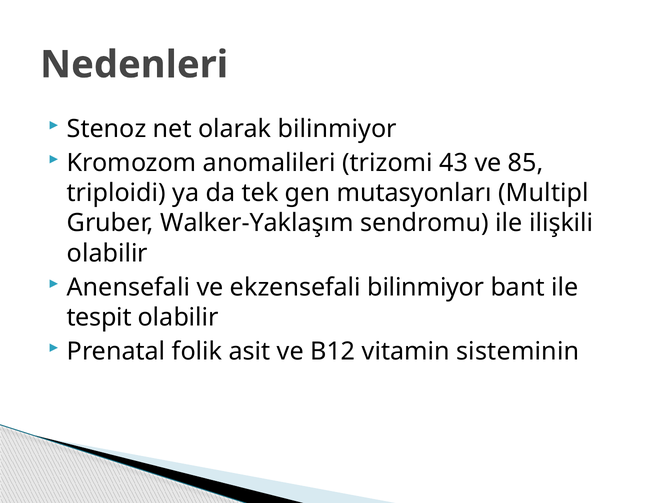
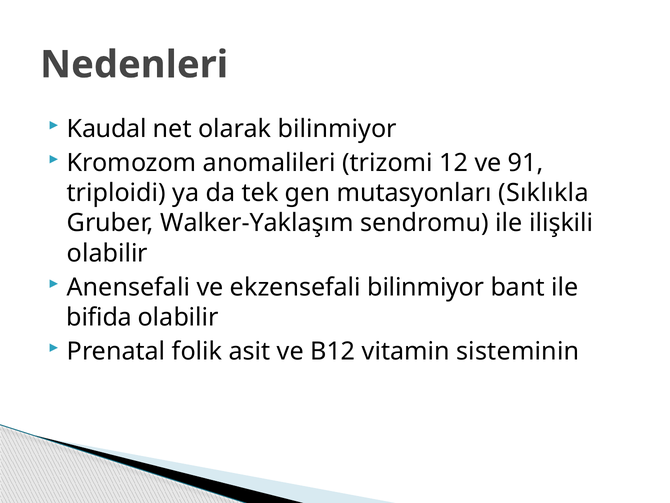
Stenoz: Stenoz -> Kaudal (107, 129)
43: 43 -> 12 (454, 163)
85: 85 -> 91 (526, 163)
Multipl: Multipl -> Sıklıkla (544, 193)
tespit: tespit -> bifida (99, 317)
